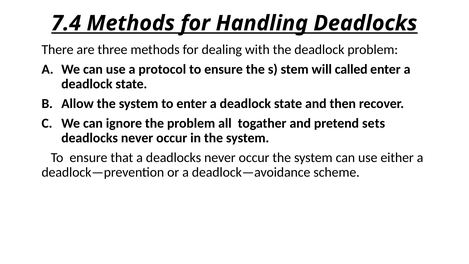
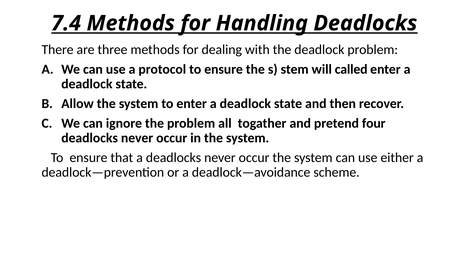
sets: sets -> four (374, 123)
